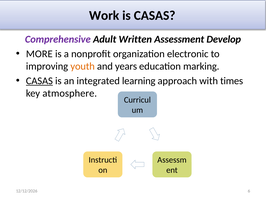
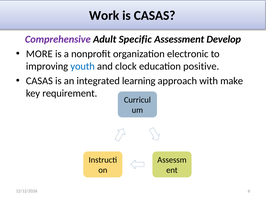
Written: Written -> Specific (135, 39)
youth colour: orange -> blue (83, 66)
years: years -> clock (126, 66)
marking: marking -> positive (201, 66)
CASAS underline: present -> none (39, 81)
times: times -> make (232, 81)
atmosphere: atmosphere -> requirement (70, 93)
